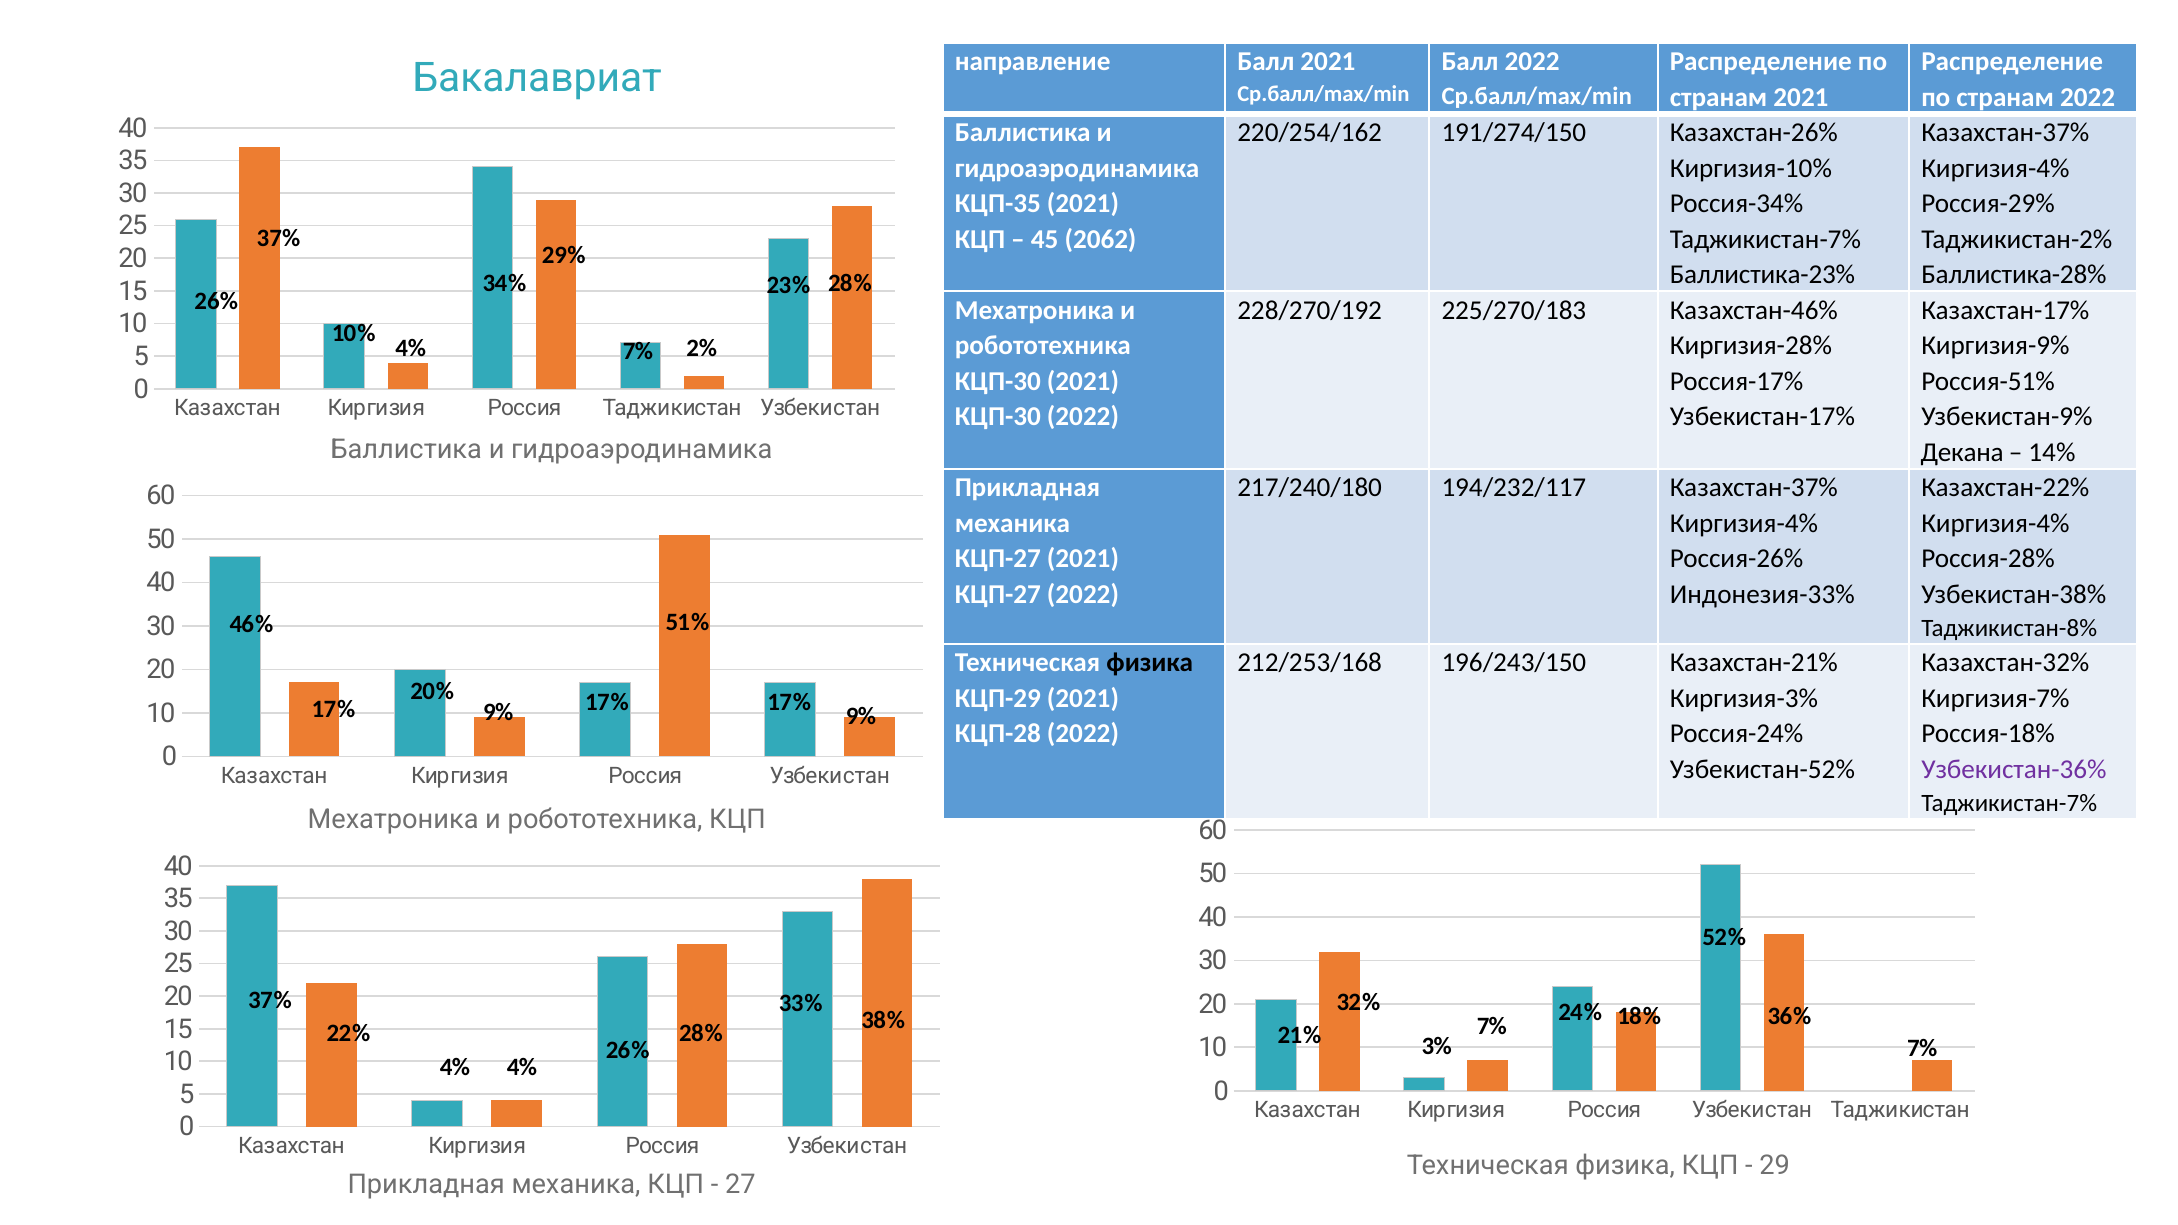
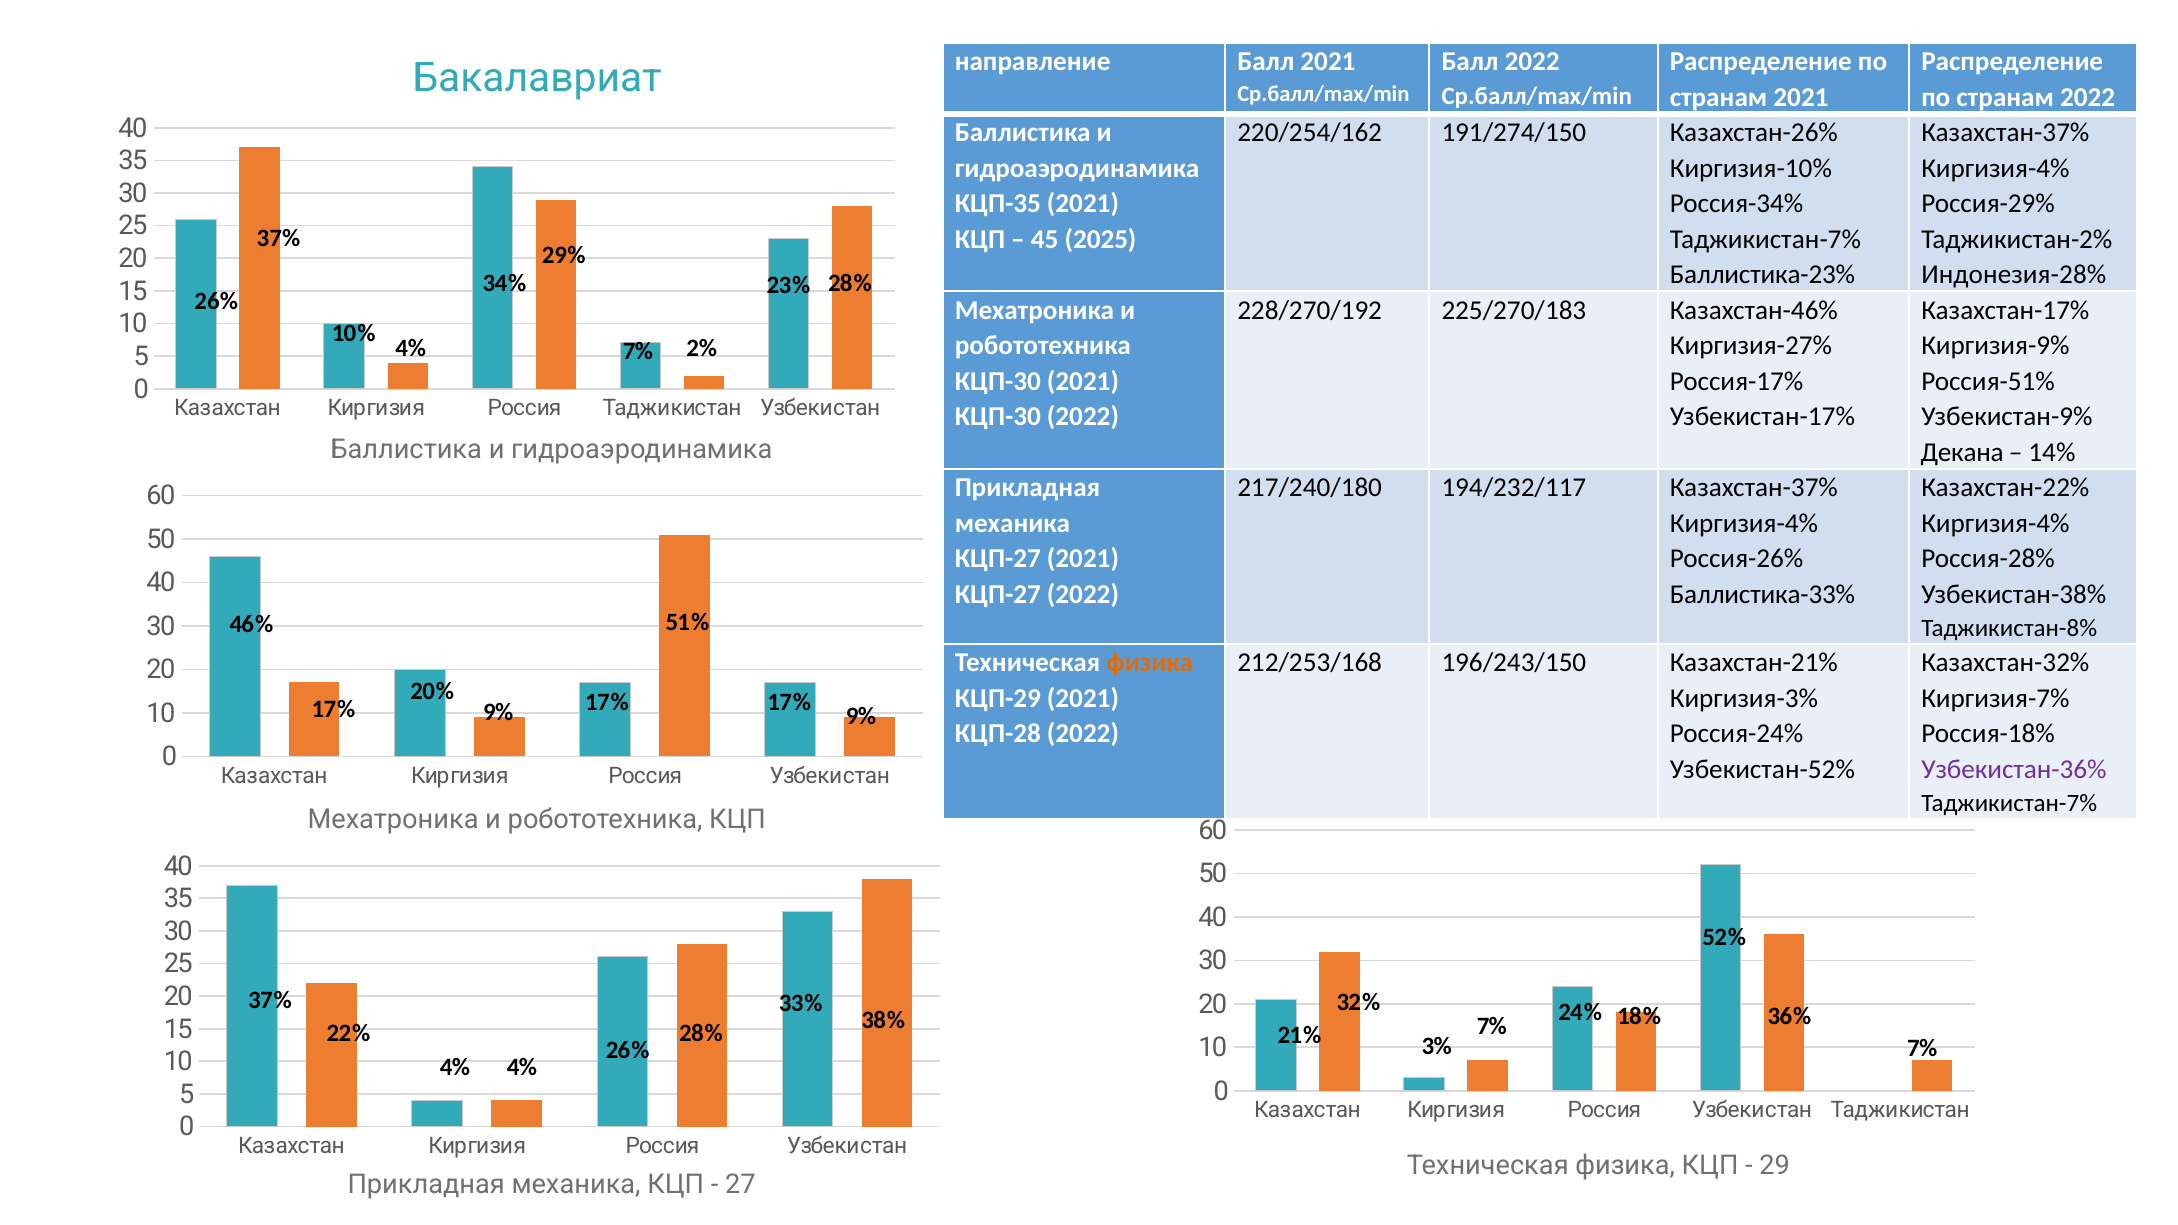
2062: 2062 -> 2025 (1101, 239)
Баллистика-28%: Баллистика-28% -> Индонезия-28% (2014, 275)
Киргизия-28%: Киргизия-28% -> Киргизия-27% (1751, 346)
Индонезия-33%: Индонезия-33% -> Баллистика-33% (1762, 595)
физика colour: black -> orange (1150, 663)
